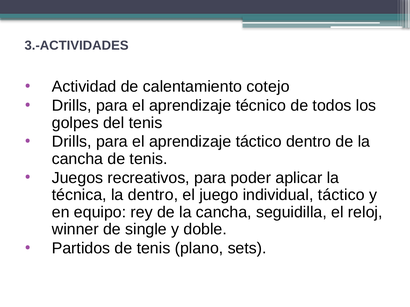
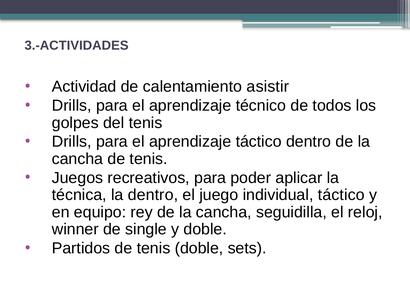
cotejo: cotejo -> asistir (268, 87)
tenis plano: plano -> doble (199, 249)
